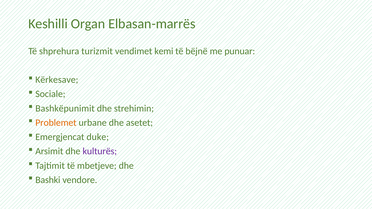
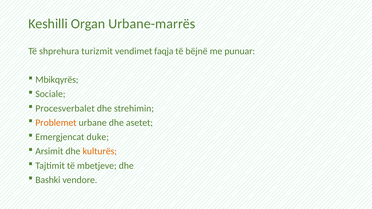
Elbasan-marrës: Elbasan-marrës -> Urbane-marrës (152, 24)
kemi: kemi -> faqja (164, 51)
Kërkesave: Kërkesave -> Mbikqyrës (57, 80)
Bashkëpunimit: Bashkëpunimit -> Procesverbalet (65, 108)
kulturës colour: purple -> orange (100, 151)
